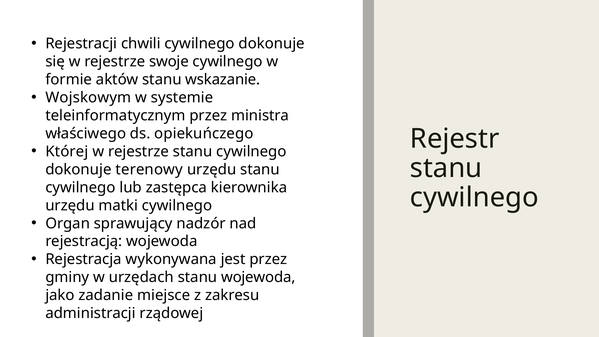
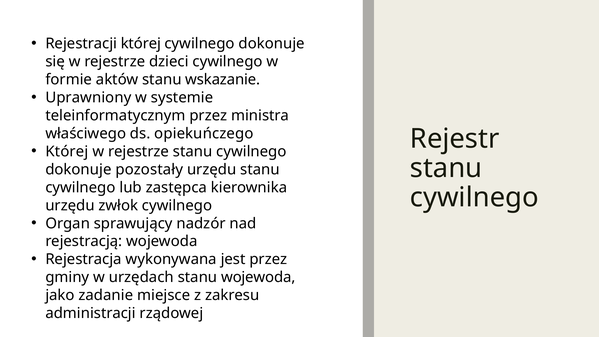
Rejestracji chwili: chwili -> której (141, 44)
swoje: swoje -> dzieci (169, 62)
Wojskowym: Wojskowym -> Uprawniony (88, 98)
terenowy: terenowy -> pozostały (149, 169)
matki: matki -> zwłok (118, 205)
